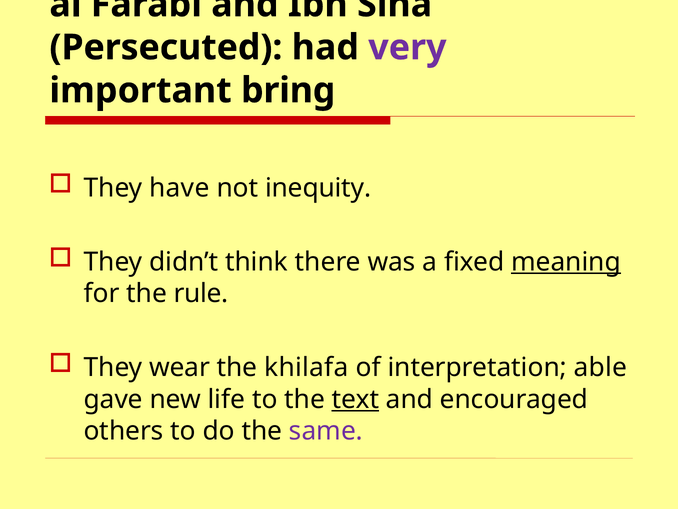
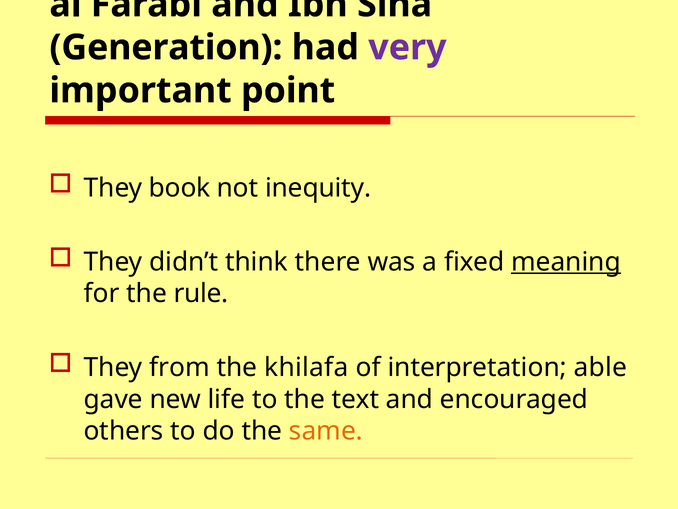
Persecuted: Persecuted -> Generation (166, 47)
bring: bring -> point (288, 90)
have: have -> book (180, 188)
wear: wear -> from (179, 367)
text underline: present -> none (355, 399)
same colour: purple -> orange (326, 431)
